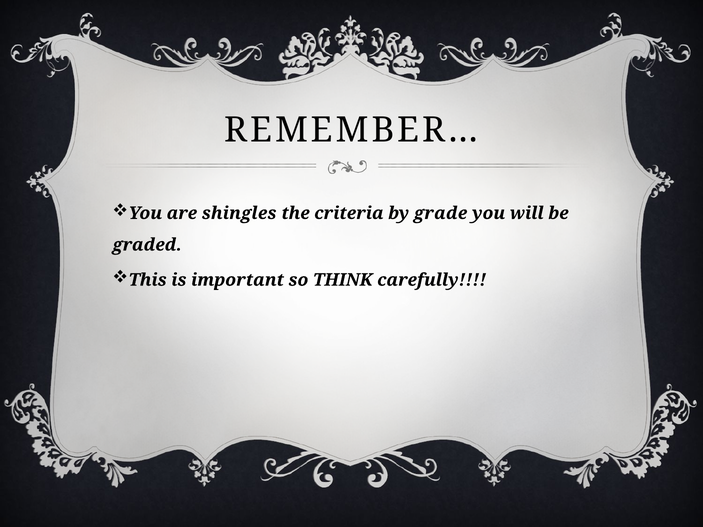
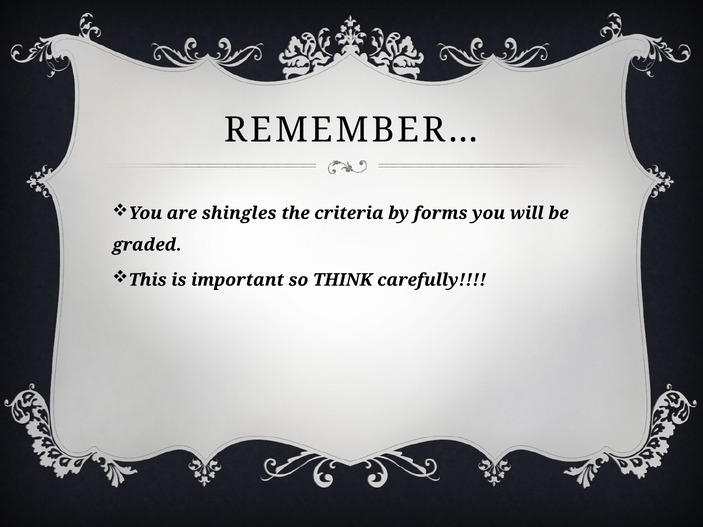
grade: grade -> forms (441, 213)
